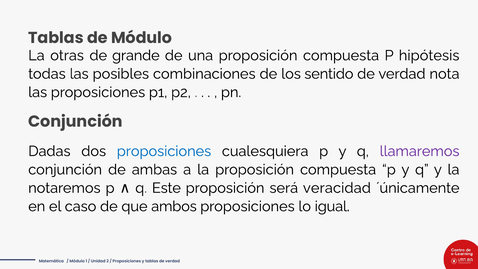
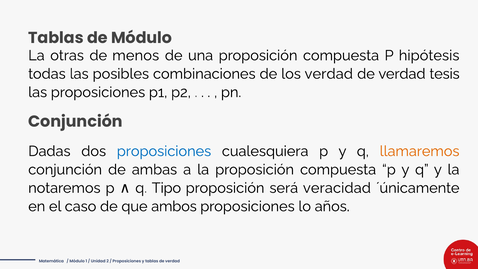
grande: grande -> menos (136, 55)
los sentido: sentido -> verdad (329, 74)
nota: nota -> tesis (445, 74)
llamaremos colour: purple -> orange (420, 151)
Este: Este -> Tipo (166, 188)
igual: igual -> años (332, 206)
